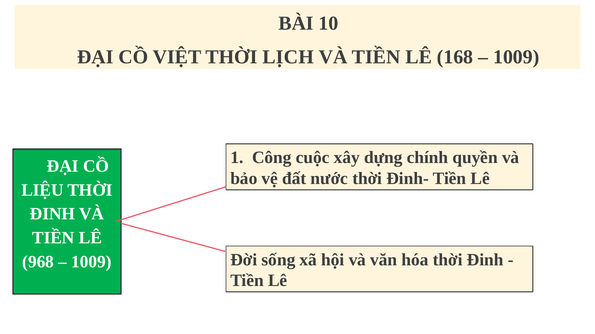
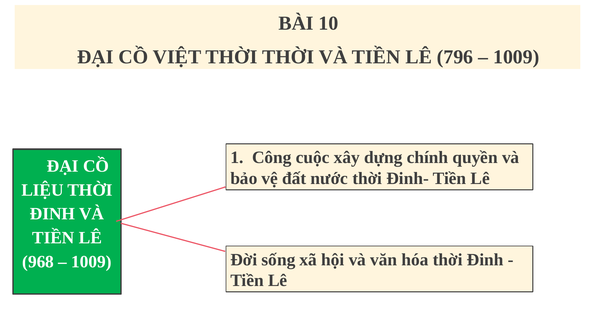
THỜI LỊCH: LỊCH -> THỜI (288, 57)
168: 168 -> 796 (455, 57)
